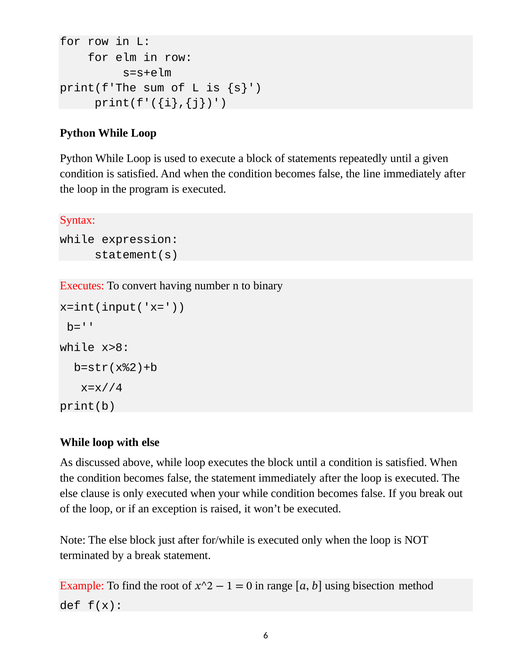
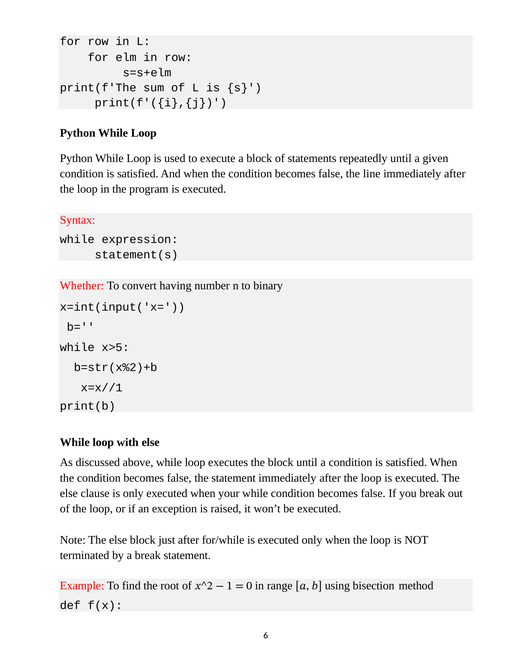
Executes: Executes -> Whether (82, 286)
x>8: x>8 -> x>5 (115, 348)
x=x//4: x=x//4 -> x=x//1 (102, 388)
